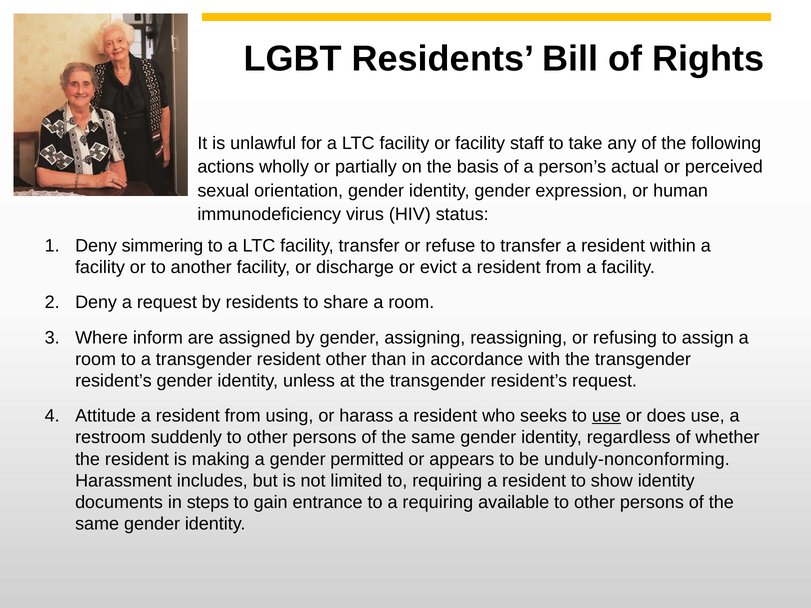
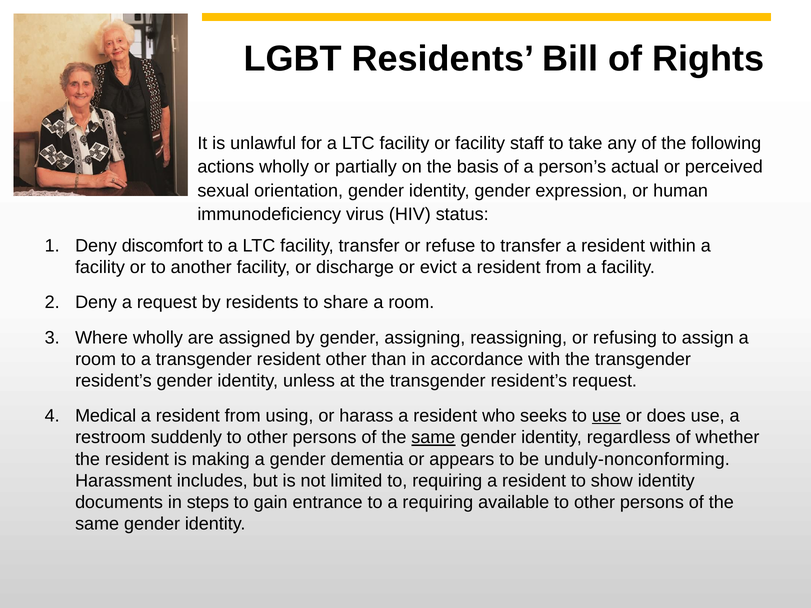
simmering: simmering -> discomfort (162, 246)
Where inform: inform -> wholly (158, 338)
Attitude: Attitude -> Medical (106, 416)
same underline: none -> present (433, 438)
permitted: permitted -> dementia (367, 459)
